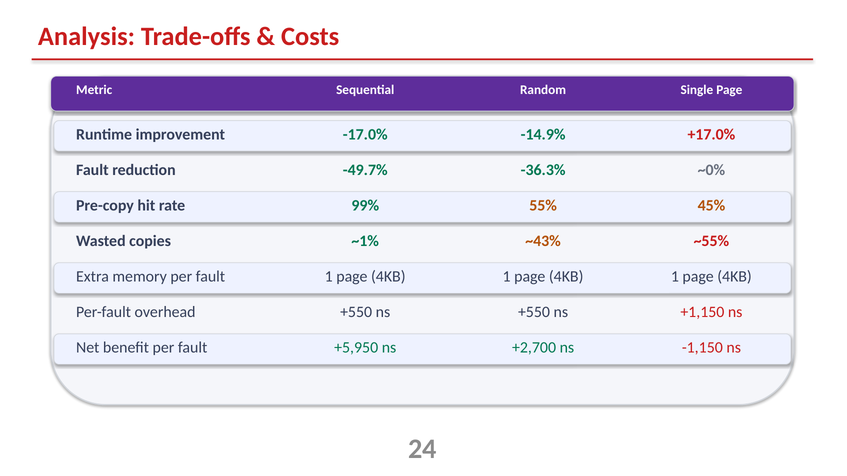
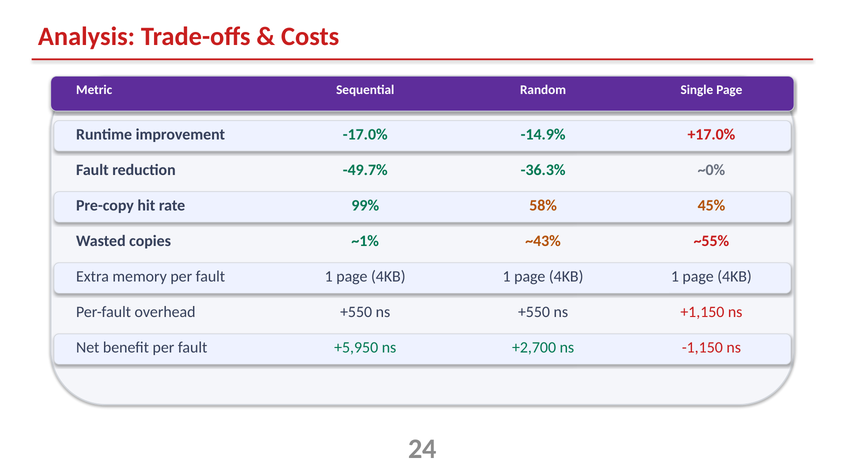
55%: 55% -> 58% (543, 206)
